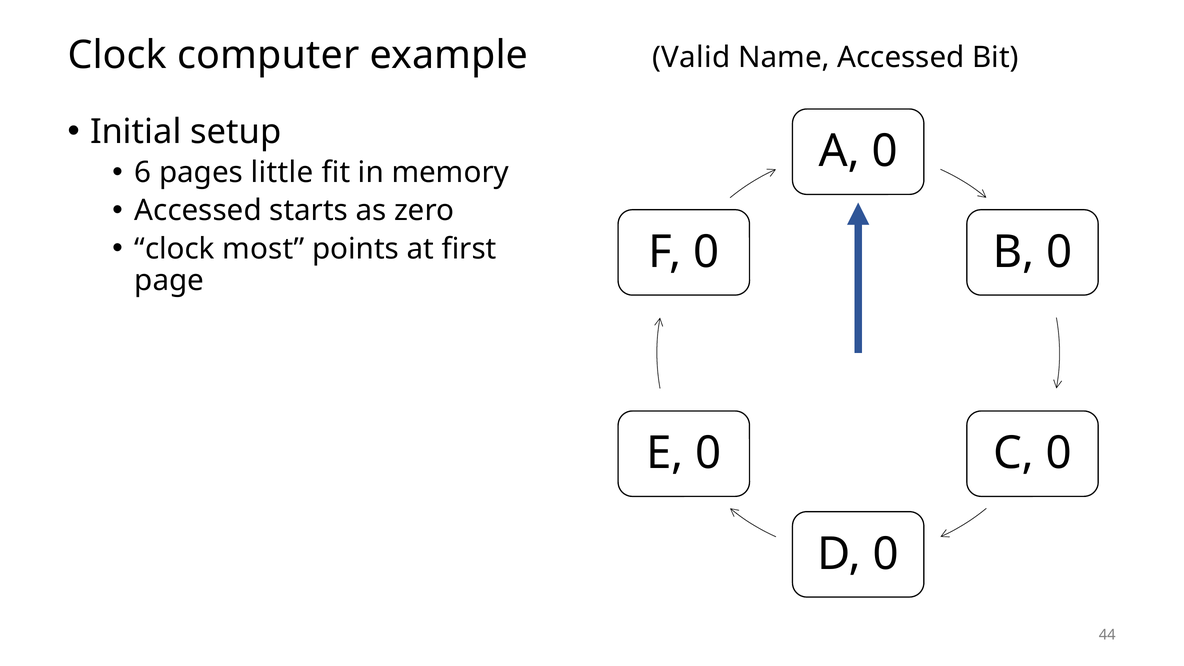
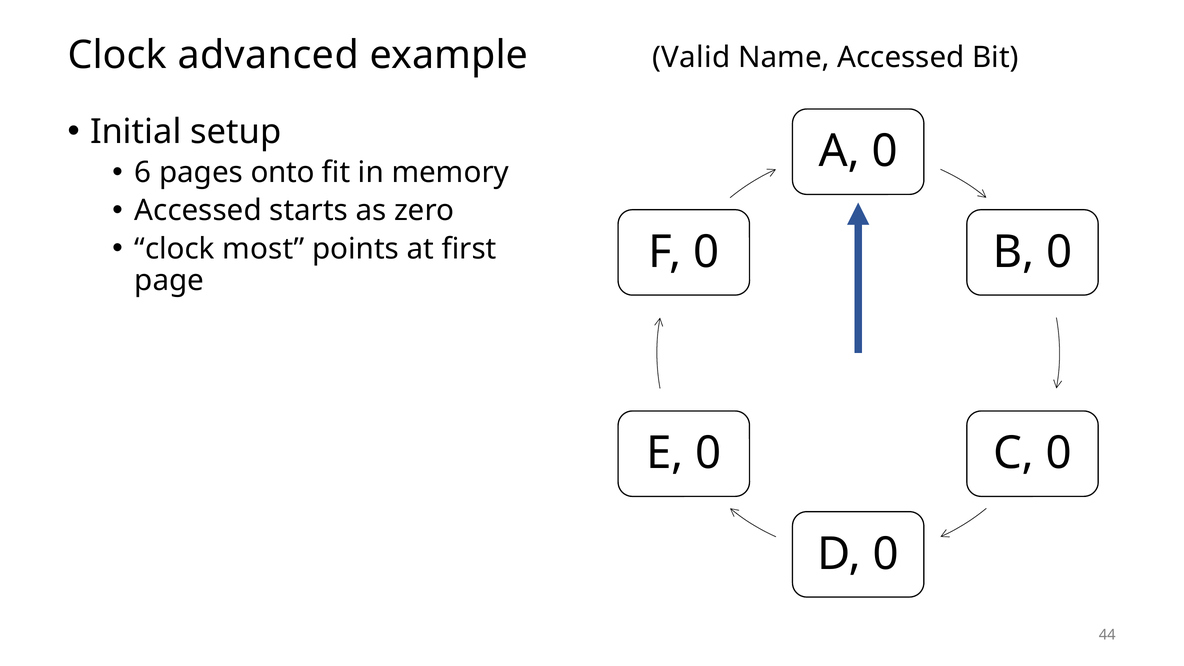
computer: computer -> advanced (268, 55)
little: little -> onto (283, 173)
